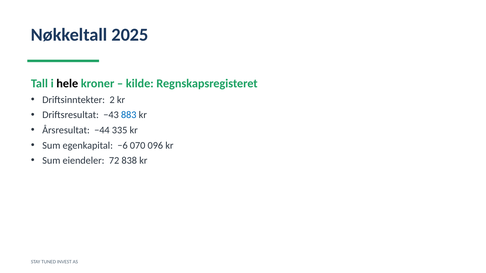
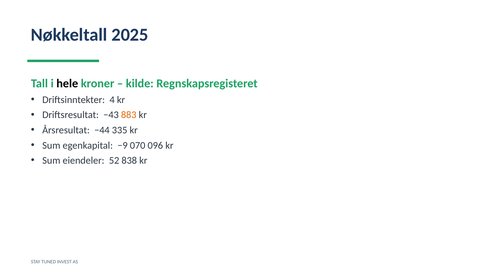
2: 2 -> 4 (112, 100)
883 colour: blue -> orange (129, 115)
−6: −6 -> −9 (123, 146)
72: 72 -> 52 (114, 161)
